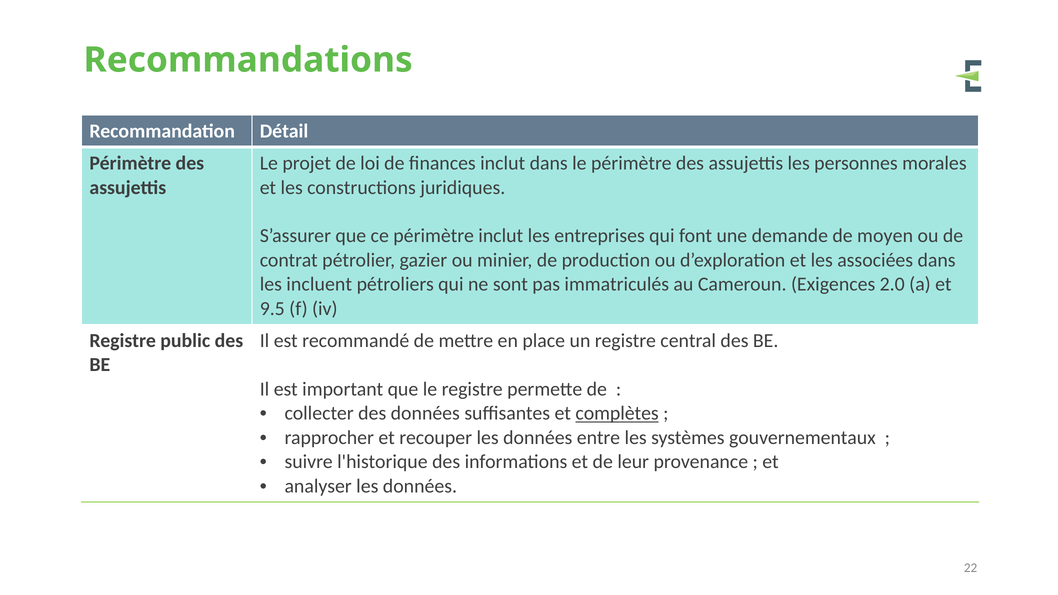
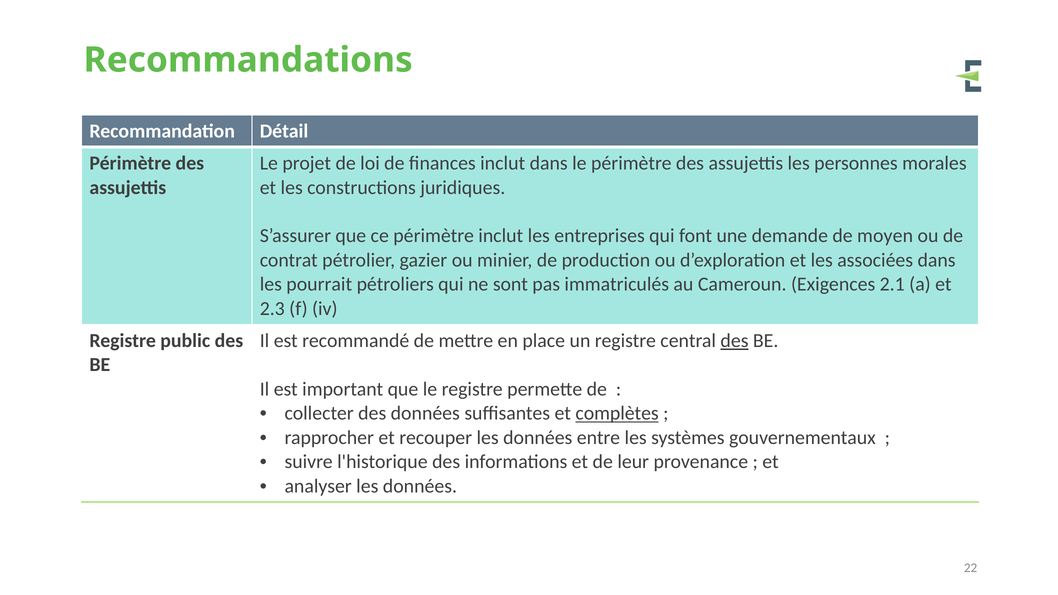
incluent: incluent -> pourrait (319, 284)
2.0: 2.0 -> 2.1 (892, 284)
9.5: 9.5 -> 2.3 (272, 309)
des underline: none -> present (734, 341)
